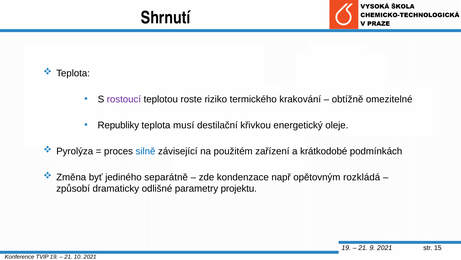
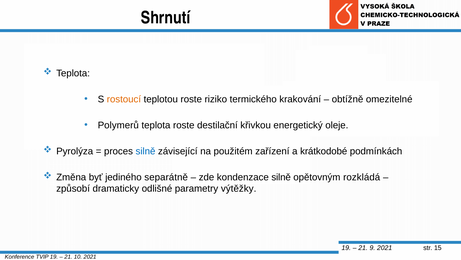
rostoucí colour: purple -> orange (124, 99)
Republiky: Republiky -> Polymerů (118, 125)
teplota musí: musí -> roste (184, 125)
kondenzace např: např -> silně (281, 177)
projektu: projektu -> výtěžky (239, 188)
